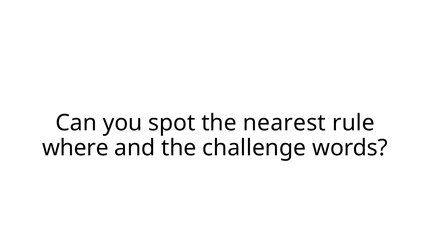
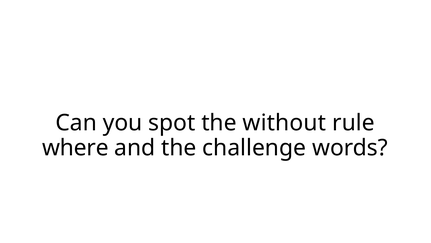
nearest: nearest -> without (284, 123)
